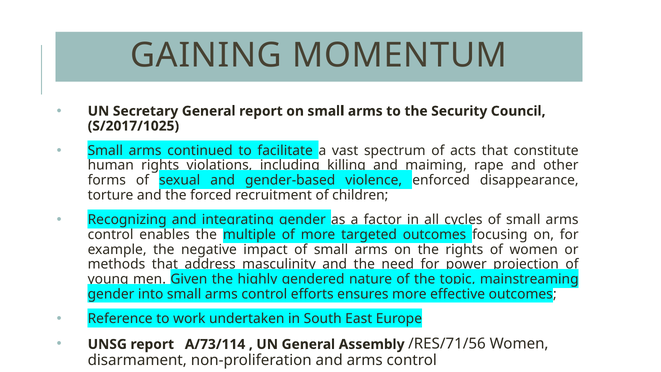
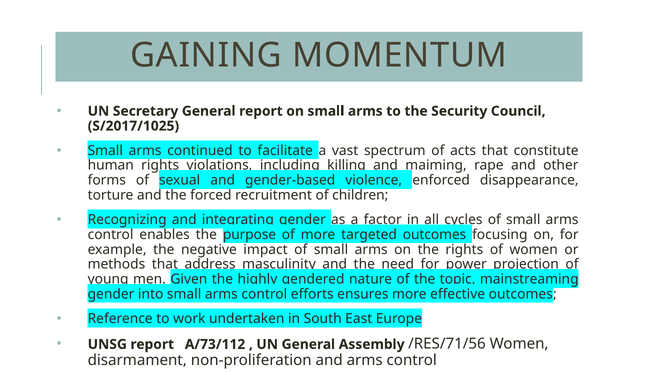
multiple: multiple -> purpose (249, 234)
A/73/114: A/73/114 -> A/73/112 (215, 344)
